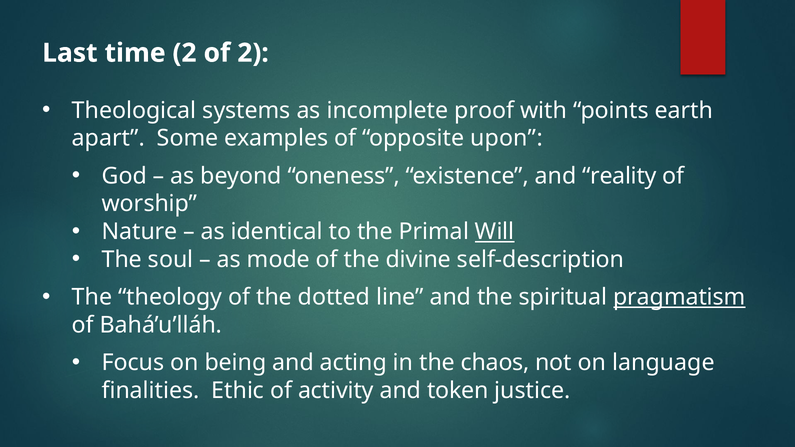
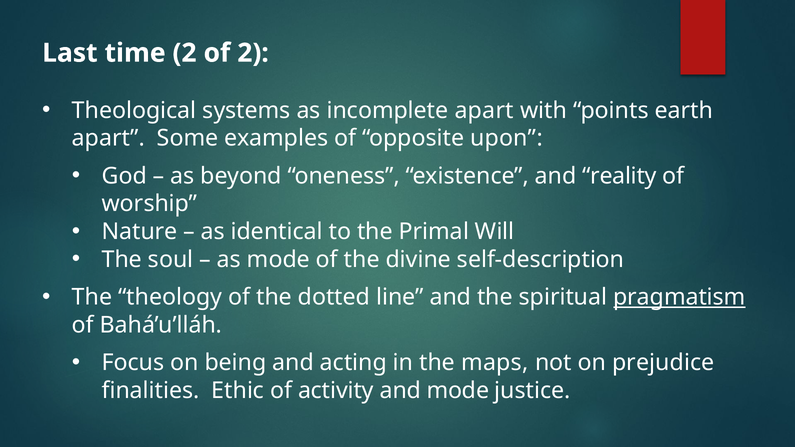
incomplete proof: proof -> apart (484, 110)
Will underline: present -> none (495, 232)
chaos: chaos -> maps (495, 363)
language: language -> prejudice (663, 363)
and token: token -> mode (458, 391)
